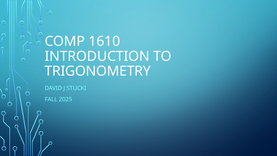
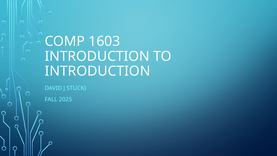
1610: 1610 -> 1603 (104, 41)
TRIGONOMETRY: TRIGONOMETRY -> INTRODUCTION (98, 71)
